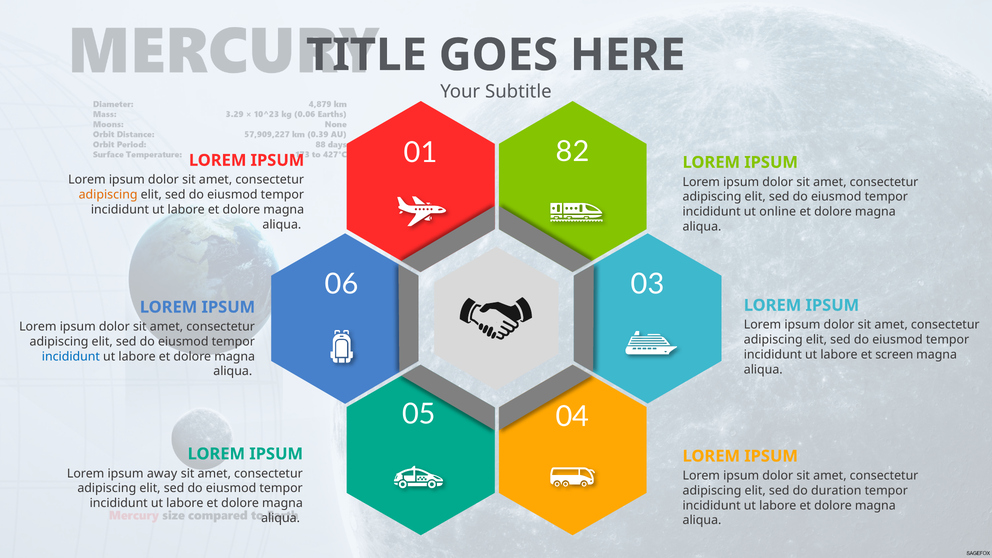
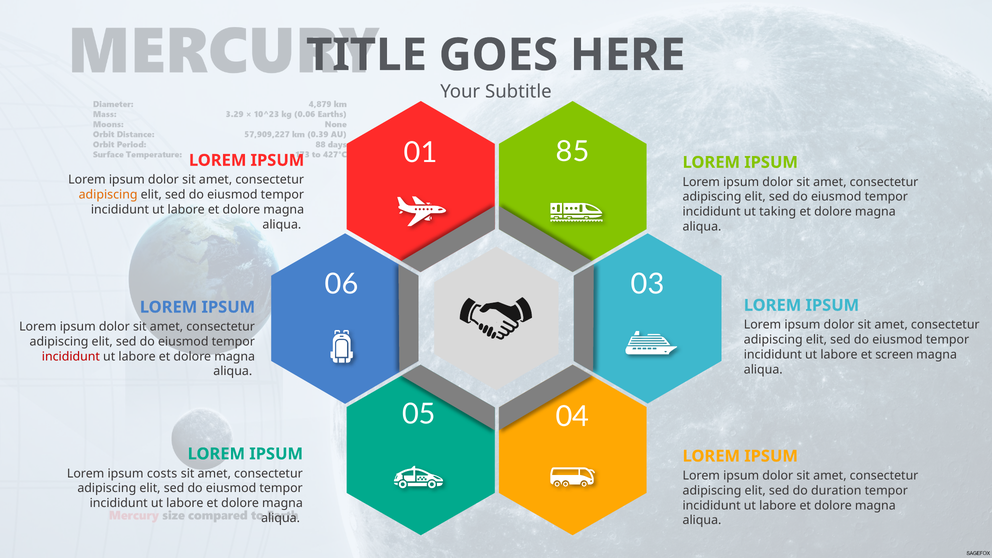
82: 82 -> 85 (573, 152)
online: online -> taking (778, 212)
incididunt colour: blue -> red (71, 356)
away: away -> costs (162, 473)
